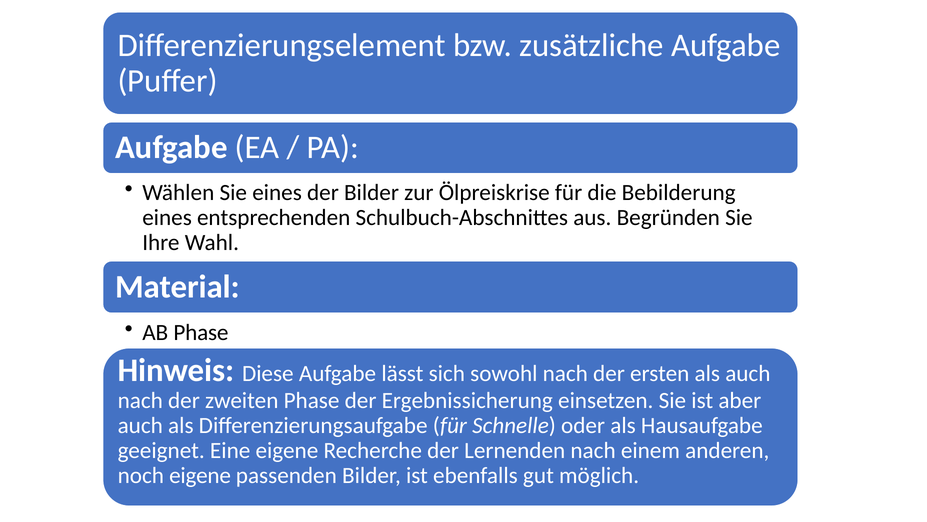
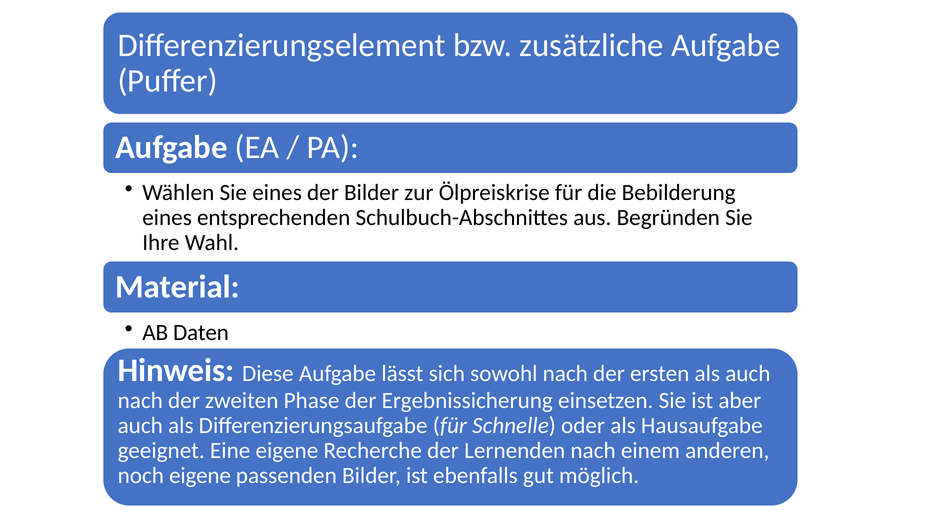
Phase: Phase -> Daten (201, 332)
